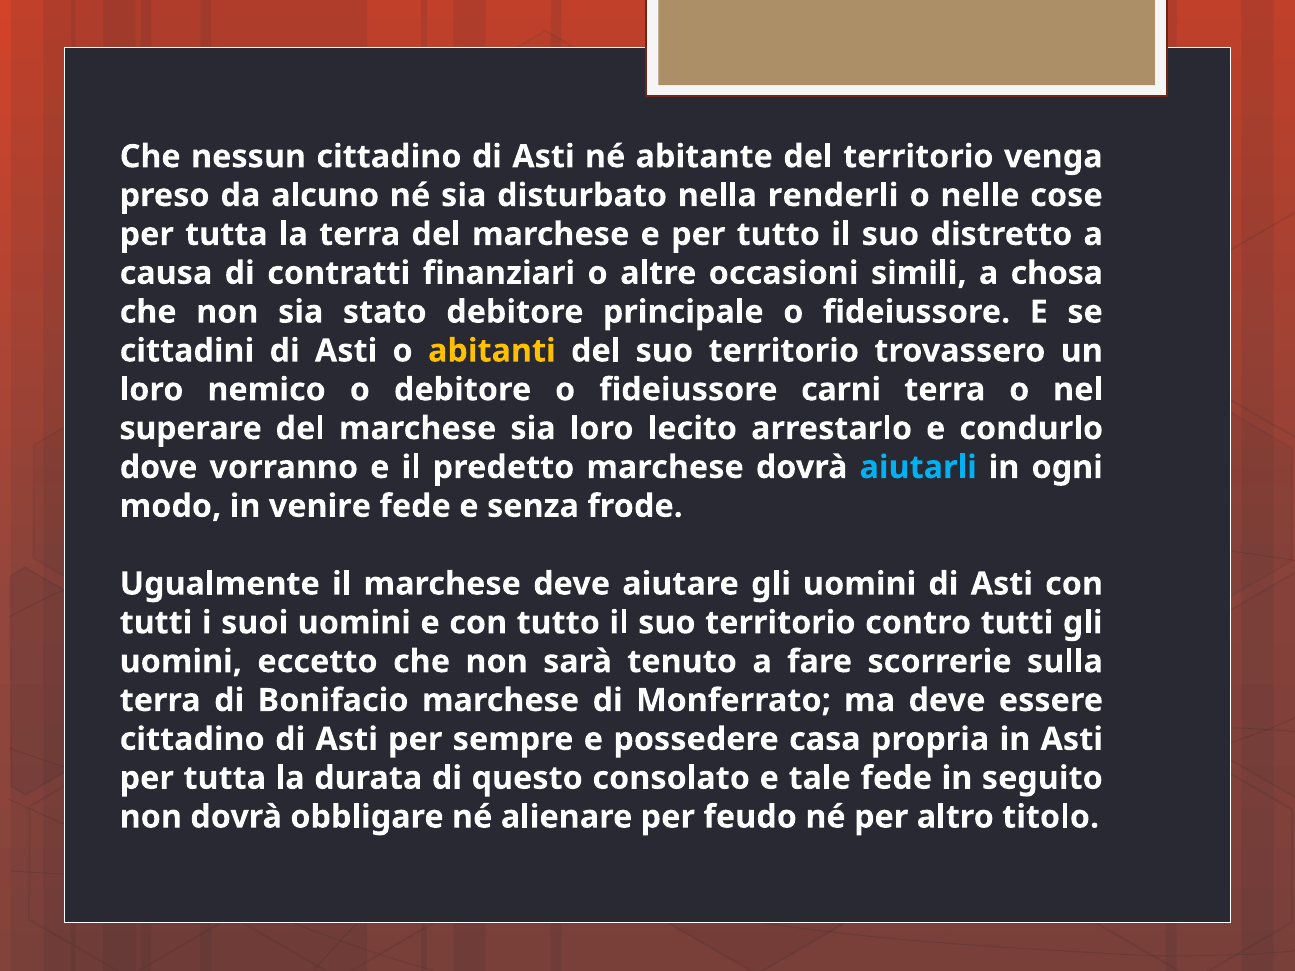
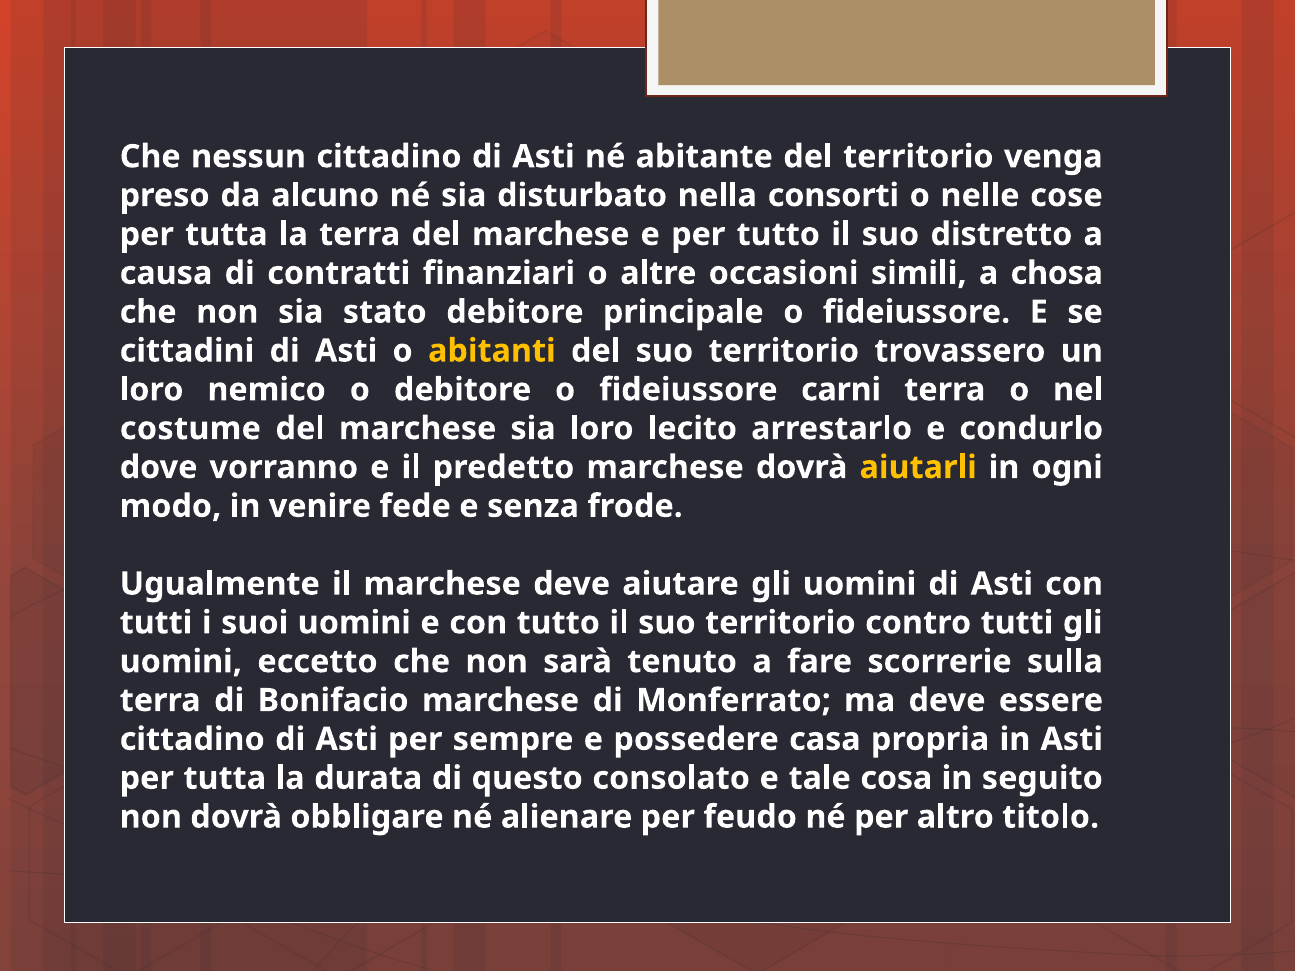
renderli: renderli -> consorti (833, 196)
superare: superare -> costume (190, 429)
aiutarli colour: light blue -> yellow (918, 467)
tale fede: fede -> cosa (896, 778)
